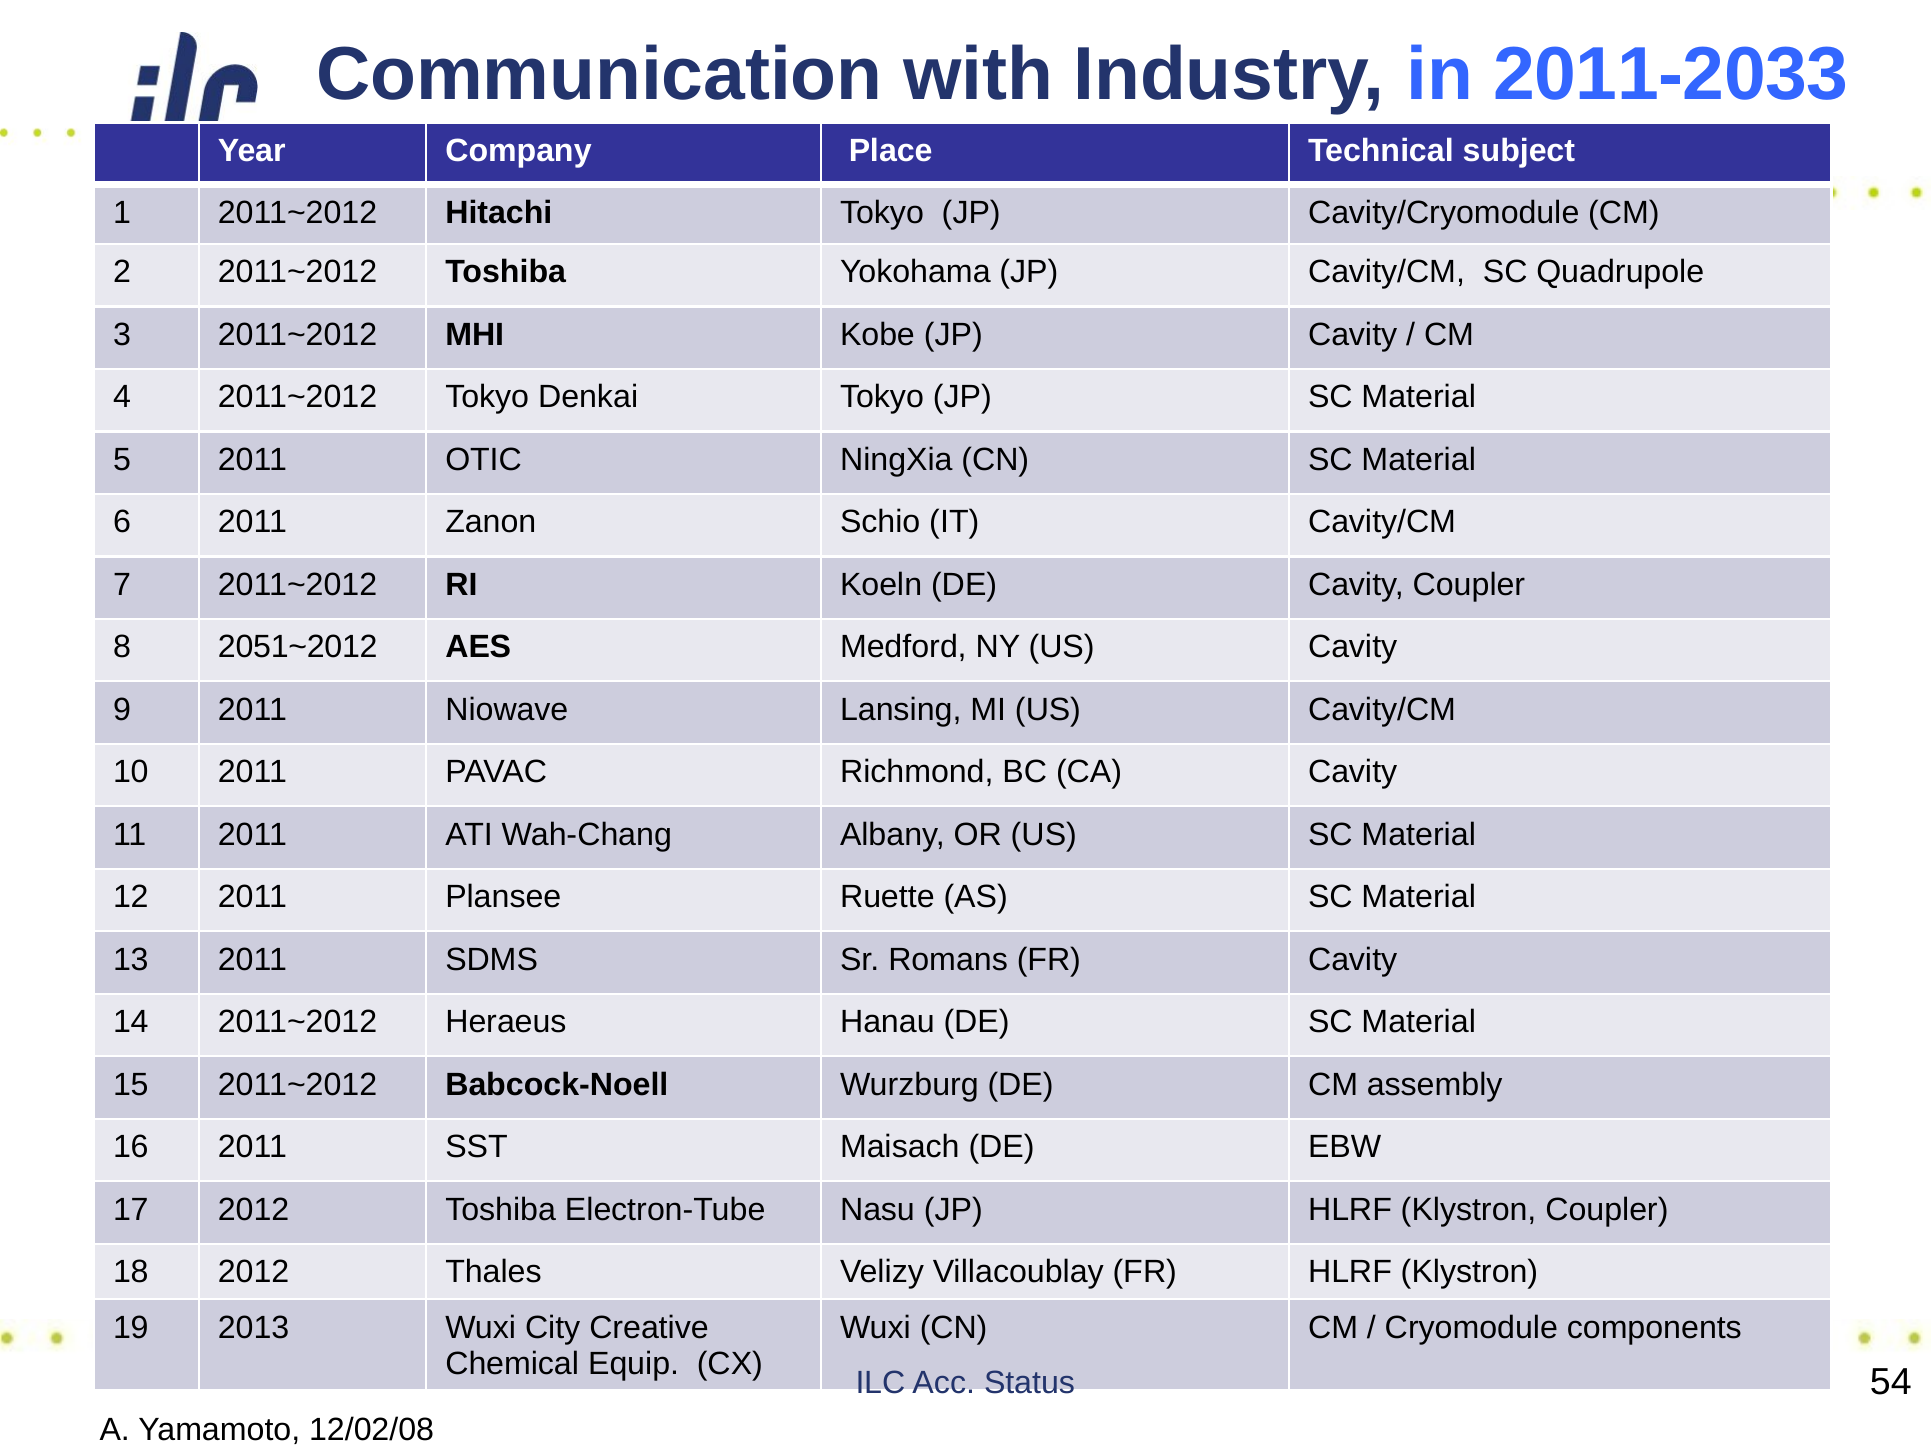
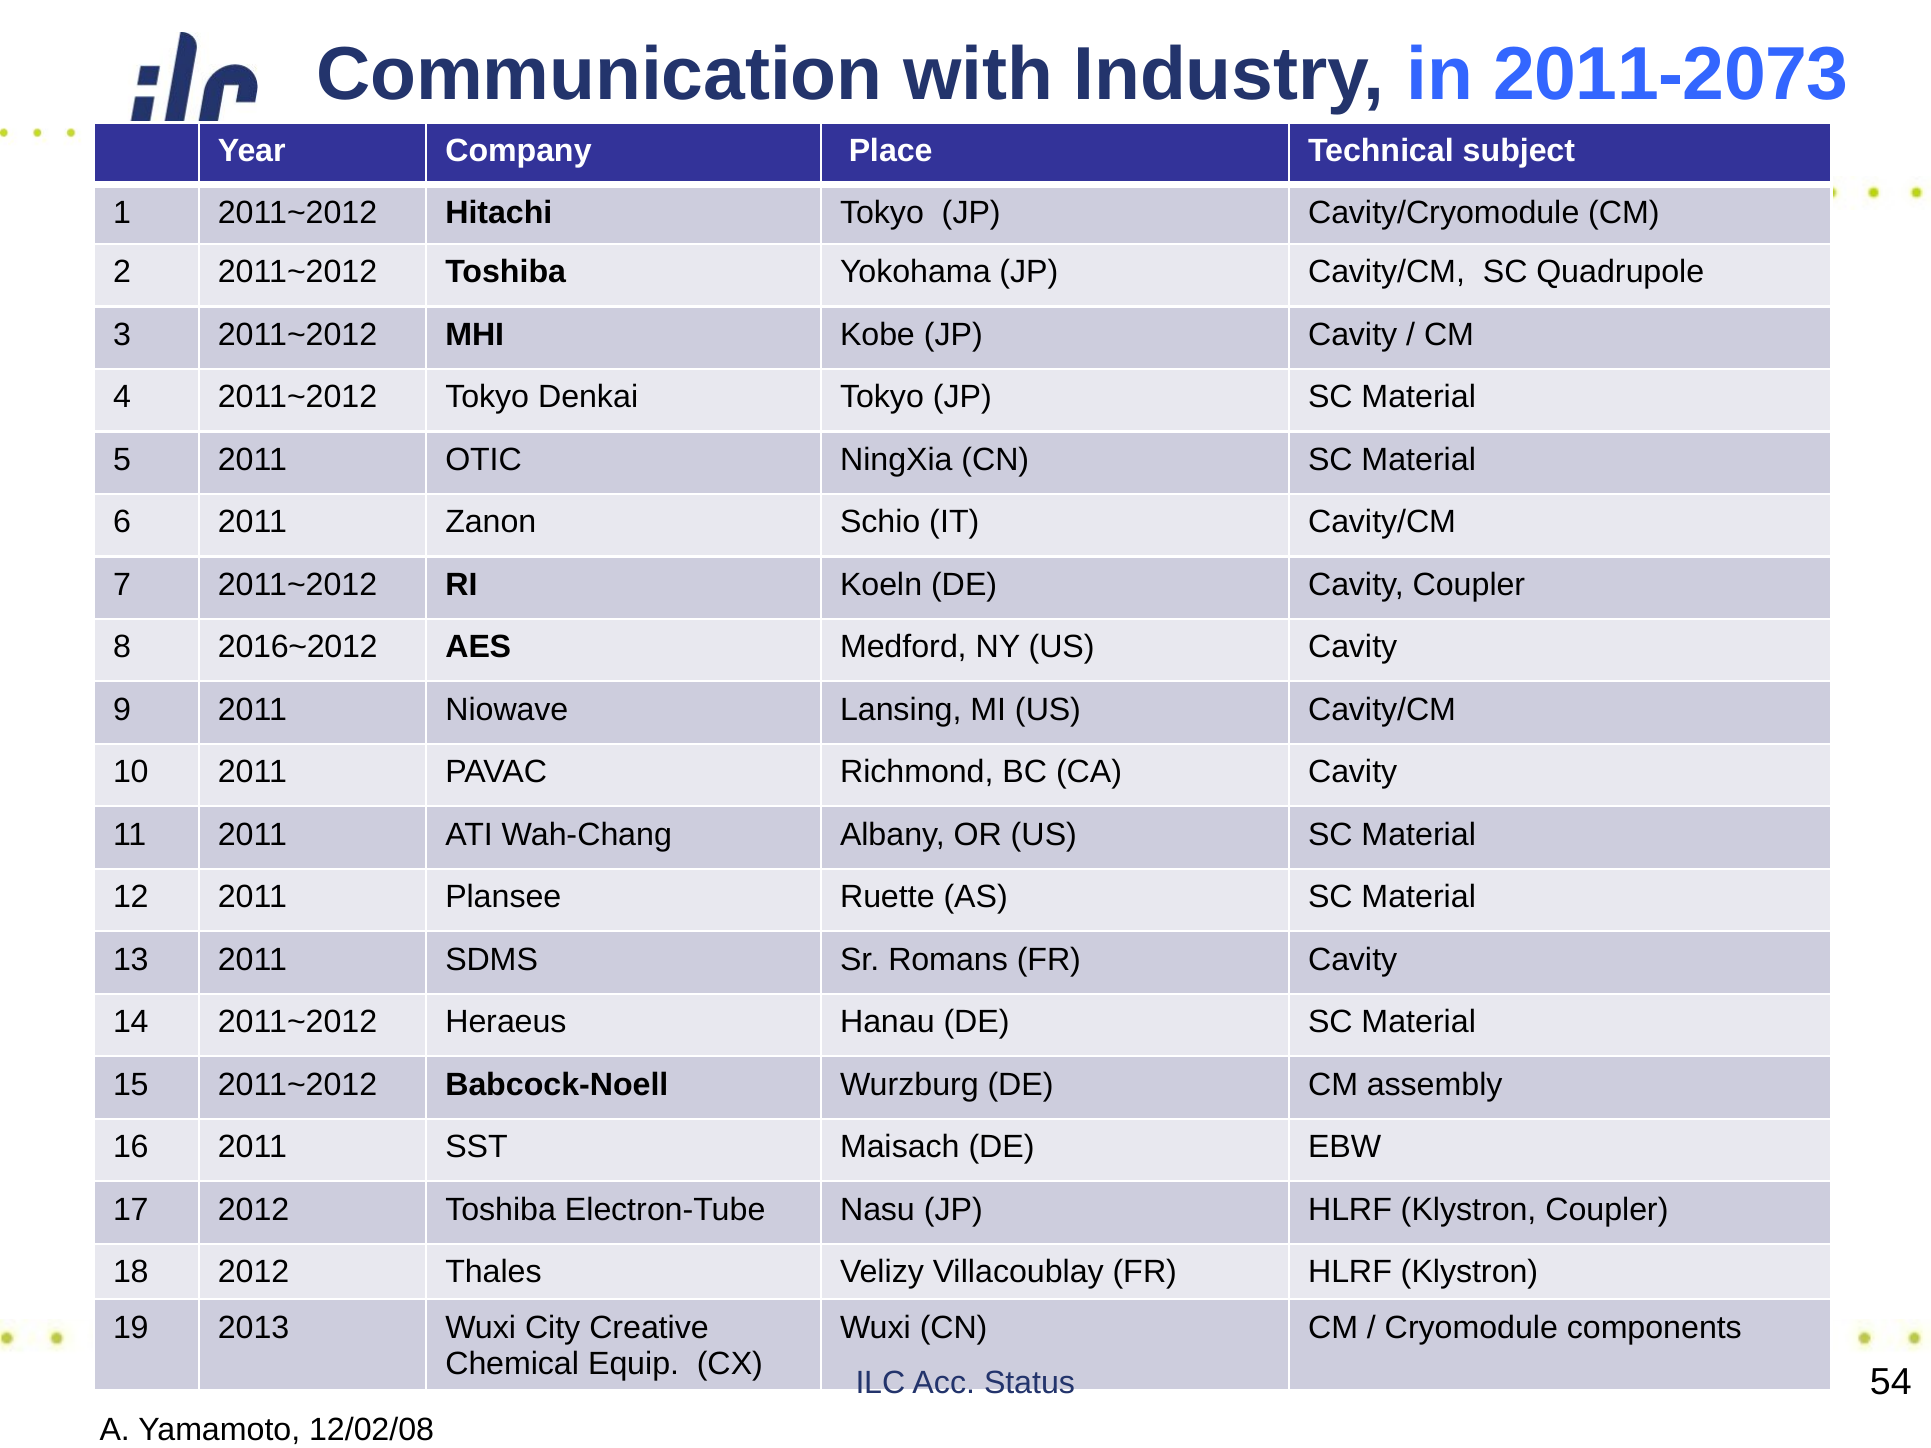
2011-2033: 2011-2033 -> 2011-2073 (1671, 75)
2051~2012: 2051~2012 -> 2016~2012 (298, 647)
